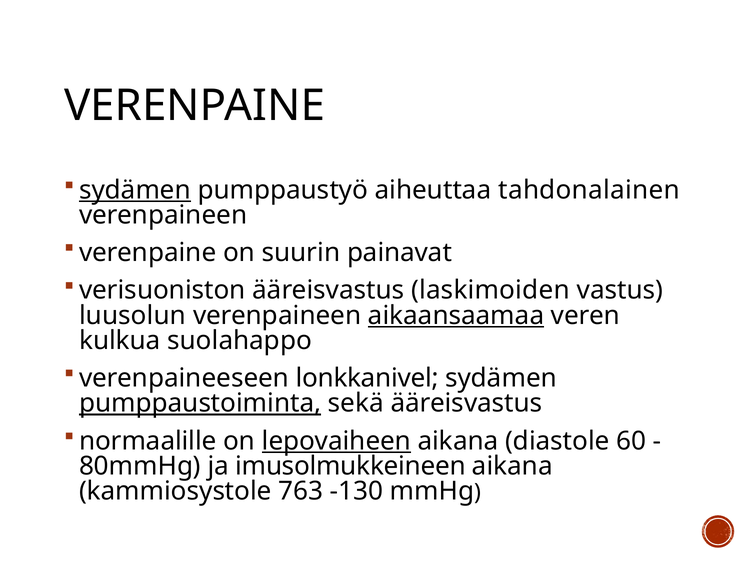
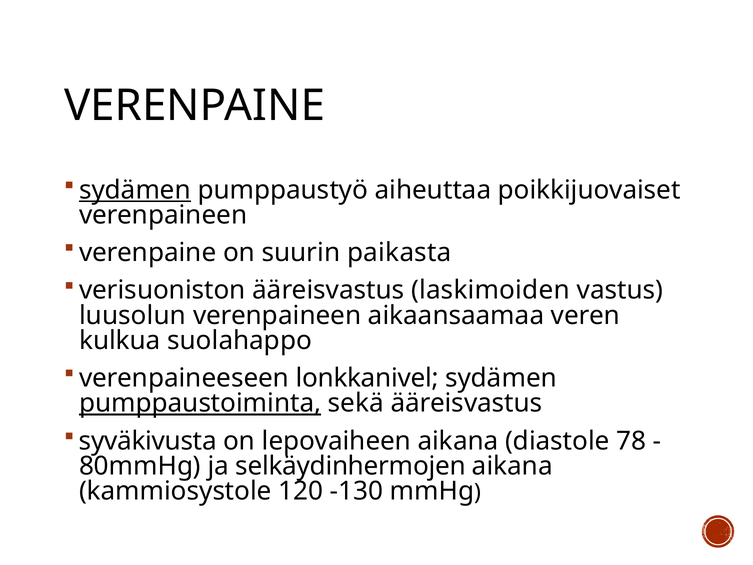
tahdonalainen: tahdonalainen -> poikkijuovaiset (589, 190)
painavat: painavat -> paikasta (399, 253)
aikaansaamaa underline: present -> none (456, 315)
normaalille: normaalille -> syväkivusta (148, 441)
lepovaiheen underline: present -> none (336, 441)
60: 60 -> 78 (631, 441)
imusolmukkeineen: imusolmukkeineen -> selkäydinhermojen (351, 466)
763: 763 -> 120 (301, 491)
